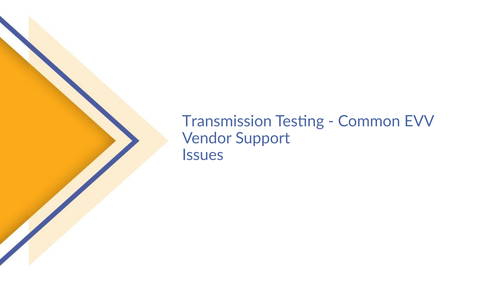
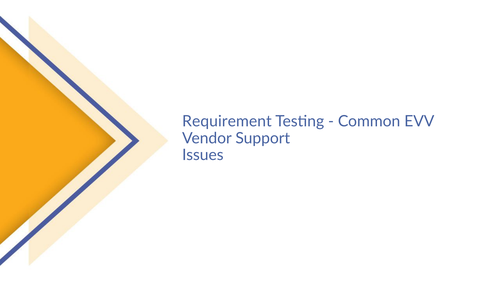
Transmission: Transmission -> Requirement (227, 121)
